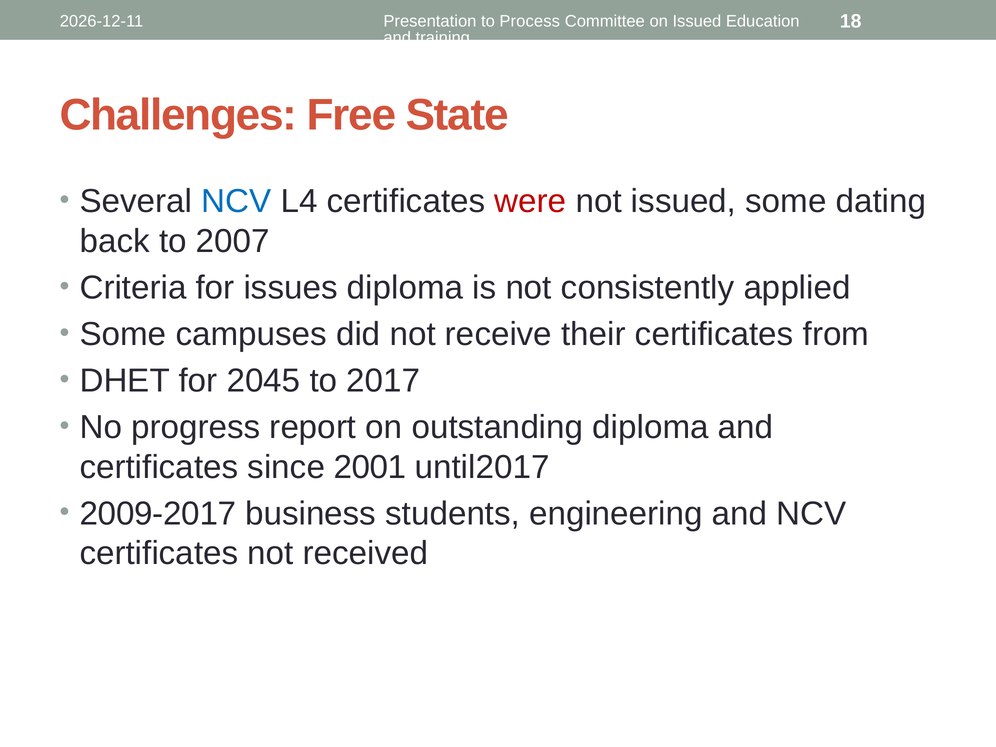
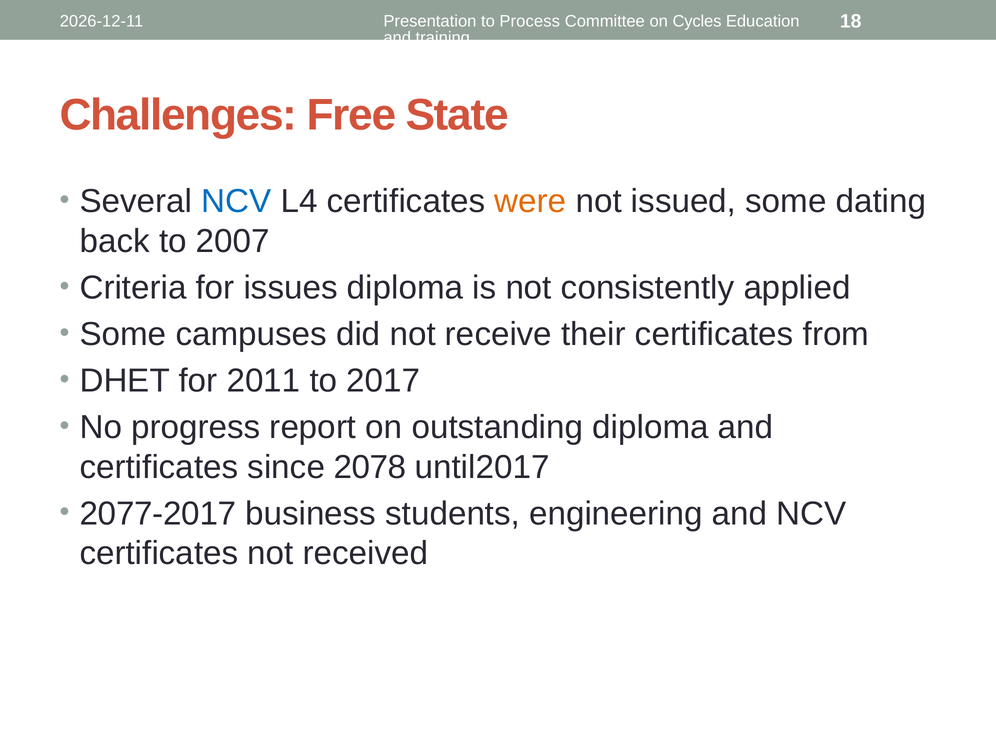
on Issued: Issued -> Cycles (697, 21)
were colour: red -> orange (530, 202)
2045: 2045 -> 2011 (263, 381)
2001: 2001 -> 2078 (370, 467)
2009-2017: 2009-2017 -> 2077-2017 (158, 514)
